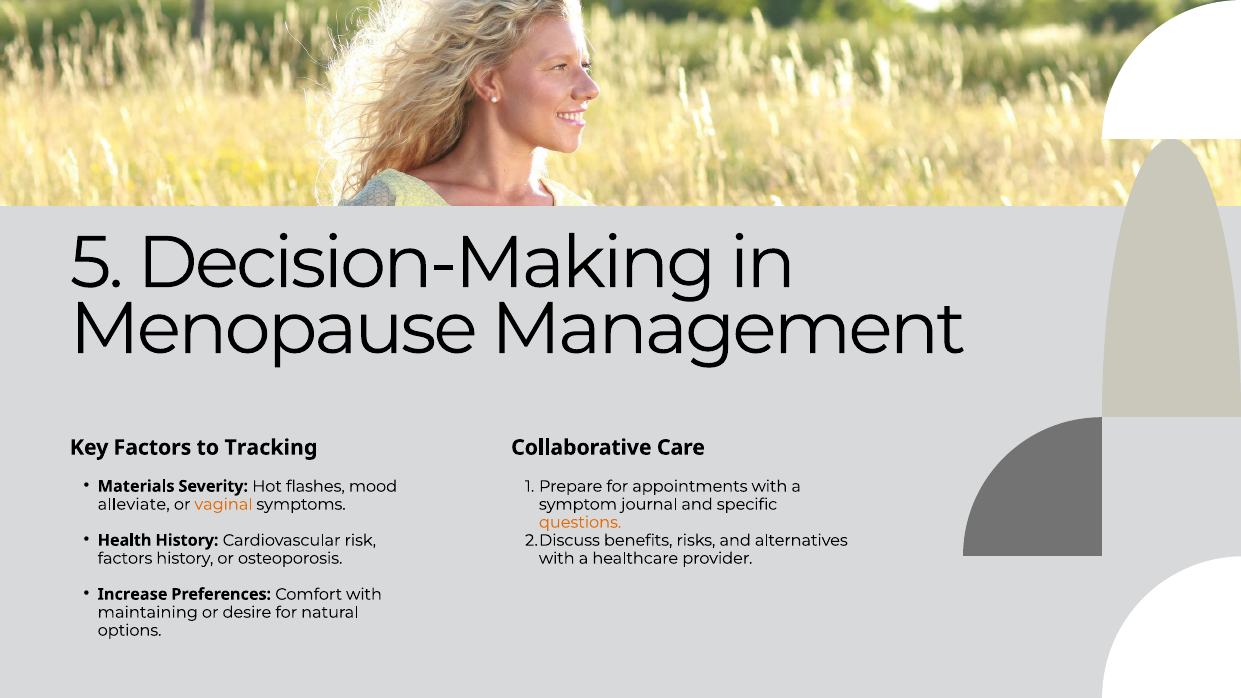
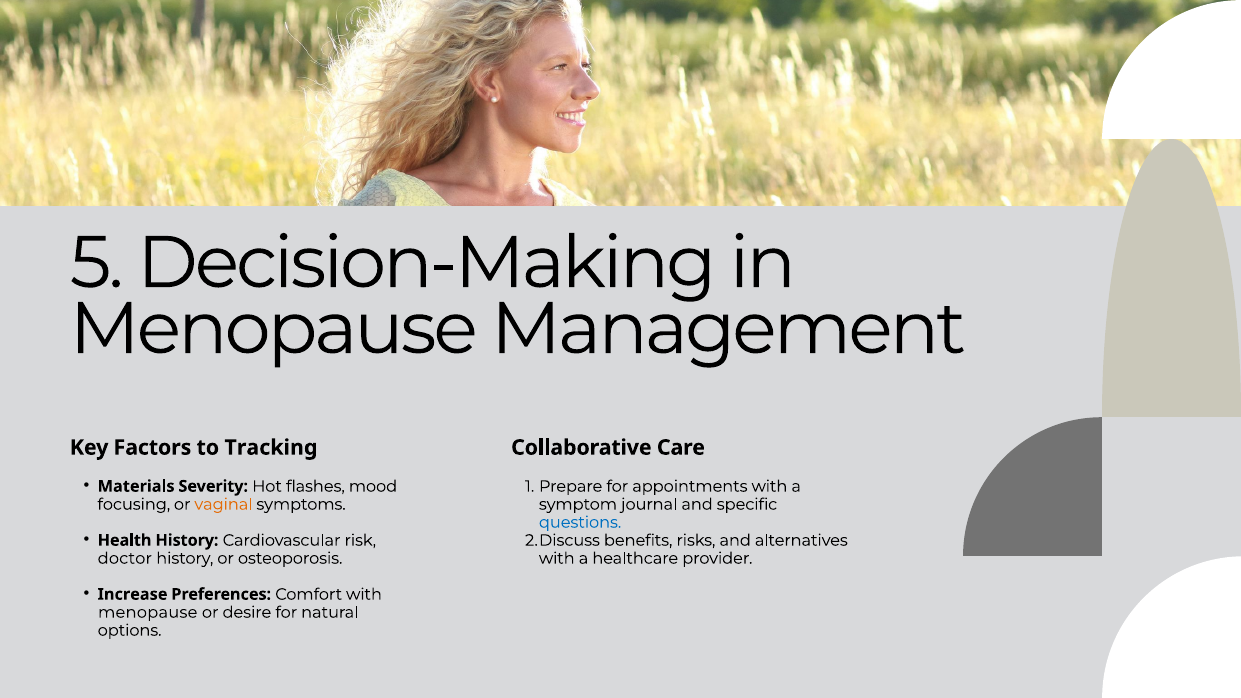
alleviate: alleviate -> focusing (134, 504)
questions colour: orange -> blue (580, 522)
factors: factors -> doctor (125, 558)
maintaining: maintaining -> menopause (148, 612)
